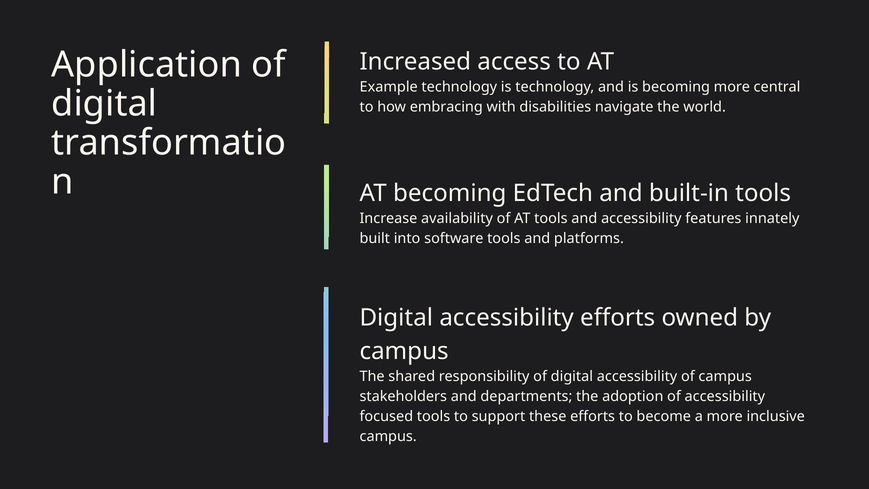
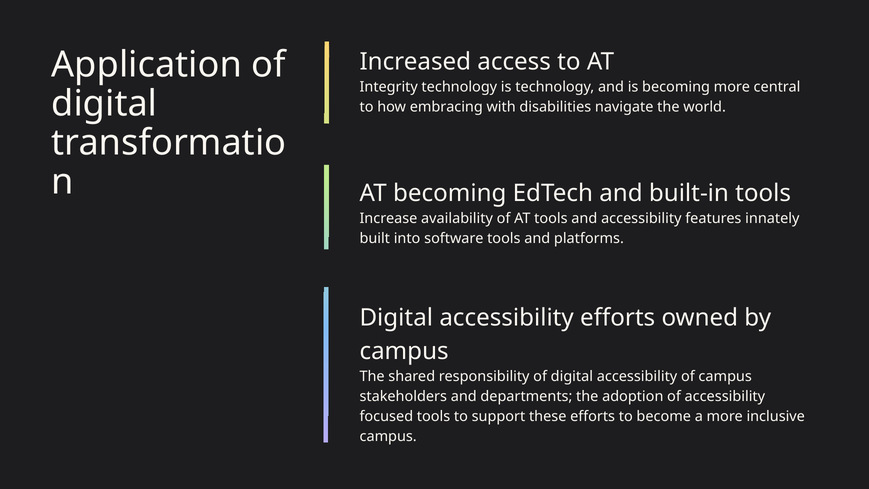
Example: Example -> Integrity (389, 87)
